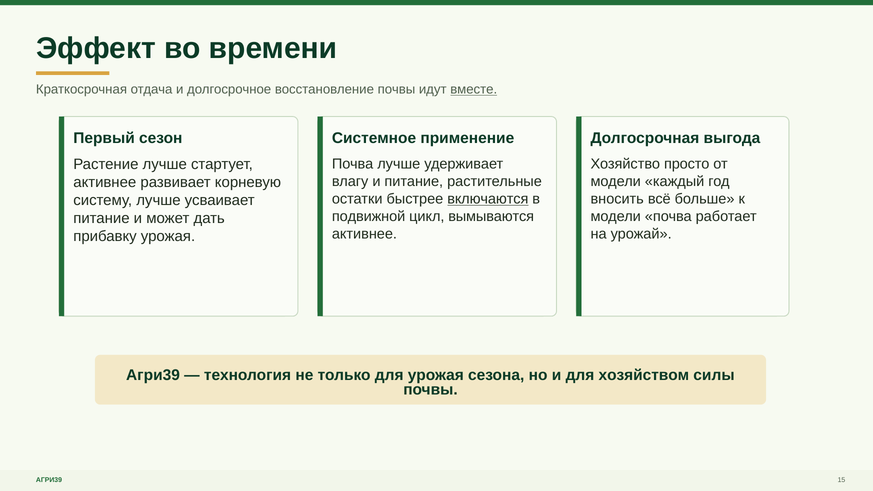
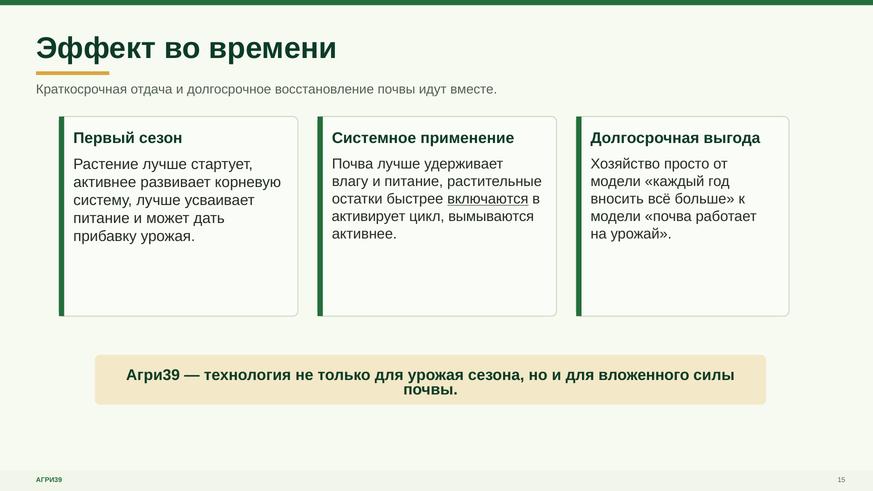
вместе underline: present -> none (474, 90)
подвижной: подвижной -> активирует (369, 216)
хозяйством: хозяйством -> вложенного (644, 375)
